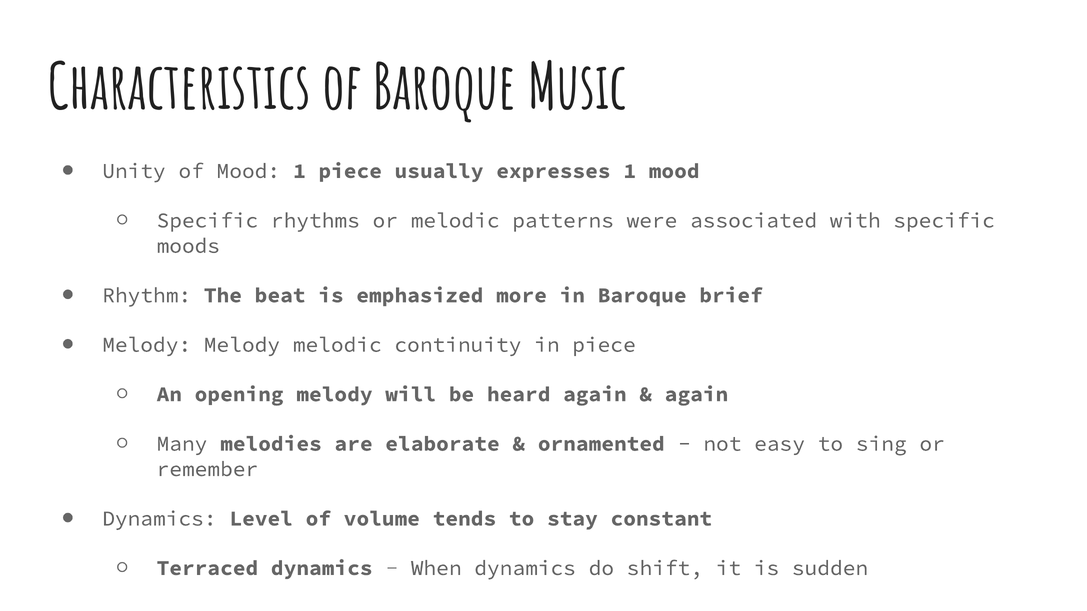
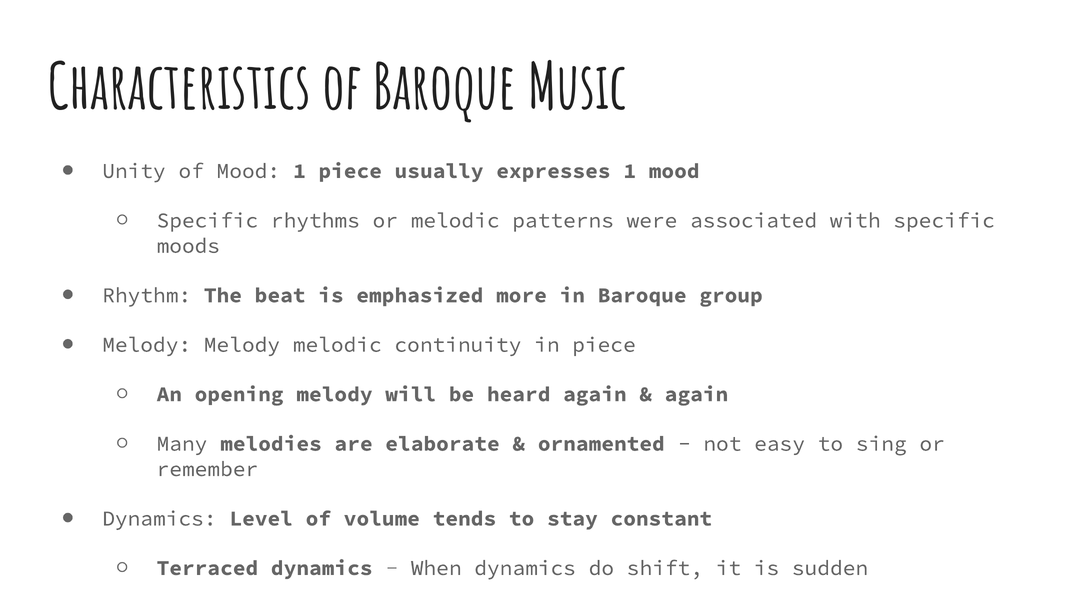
brief: brief -> group (731, 296)
